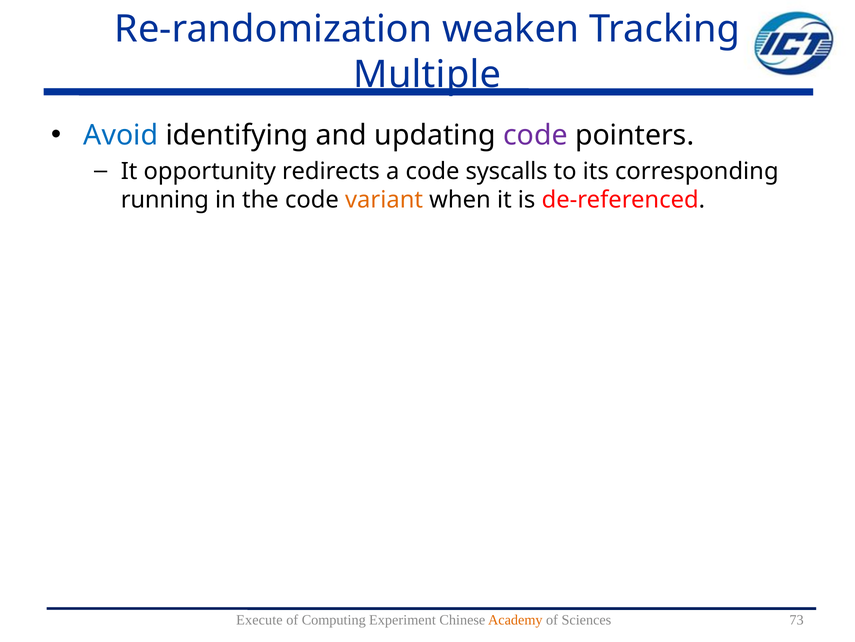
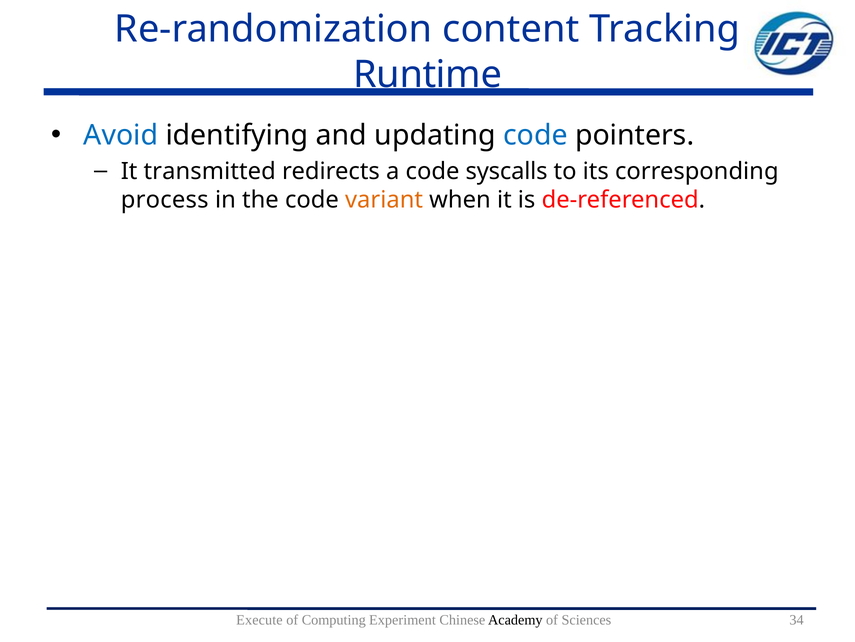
weaken: weaken -> content (511, 29)
Multiple: Multiple -> Runtime (428, 75)
code colour: purple -> blue (535, 135)
opportunity: opportunity -> transmitted (210, 171)
running: running -> process (165, 200)
Academy colour: orange -> black (515, 619)
73: 73 -> 34 (797, 619)
